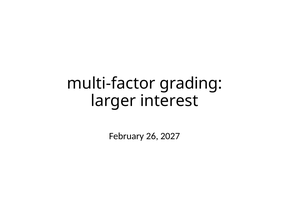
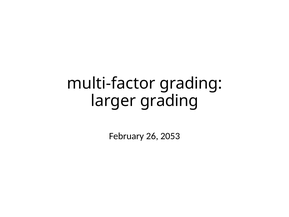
larger interest: interest -> grading (169, 101)
2027: 2027 -> 2053 (170, 136)
